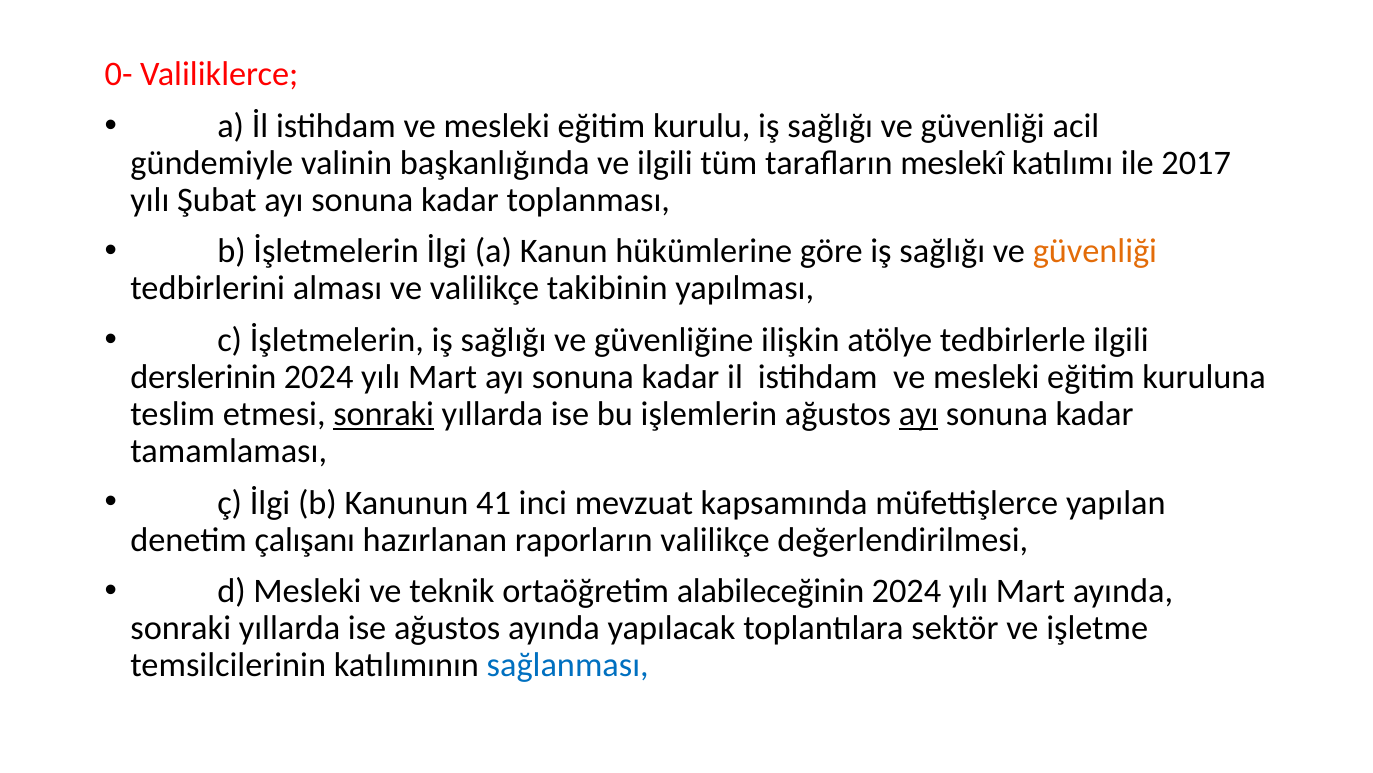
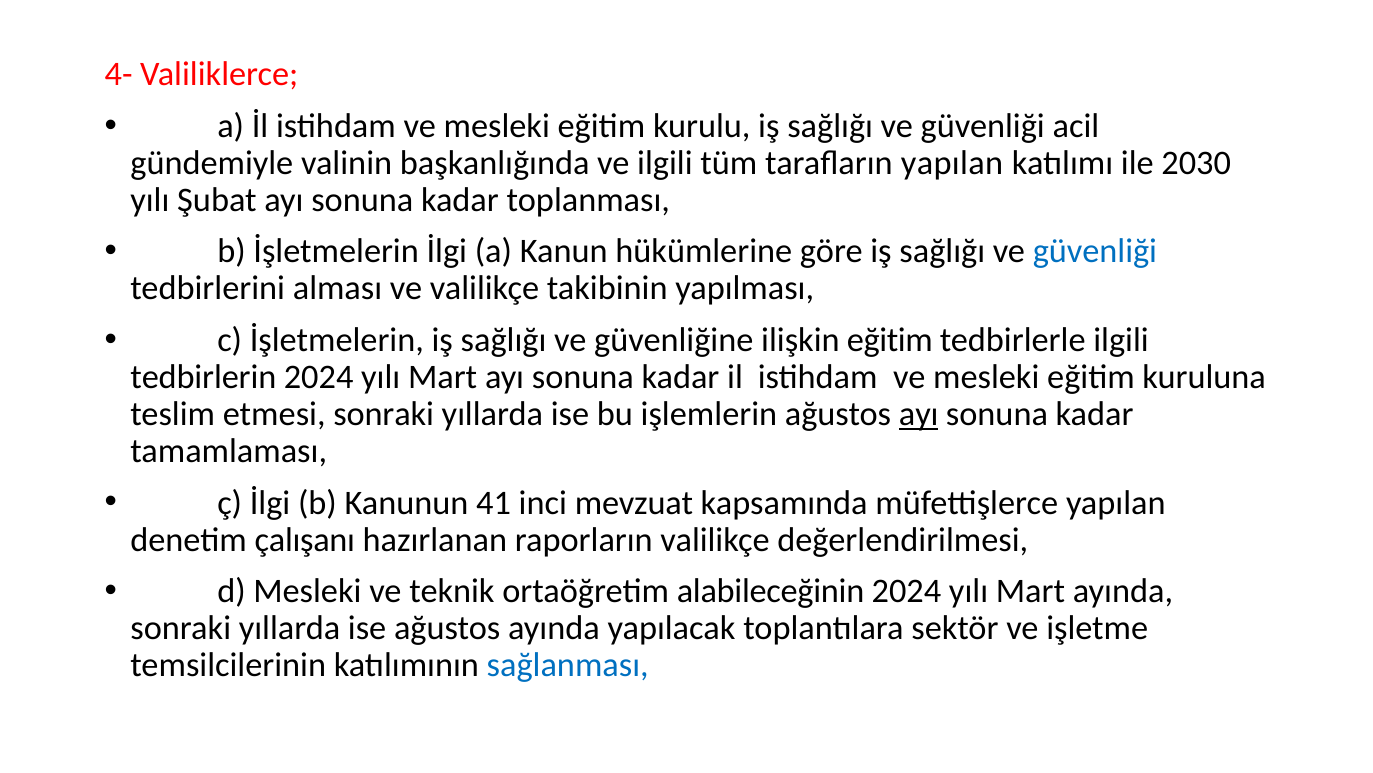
0-: 0- -> 4- (119, 74)
tarafların meslekî: meslekî -> yapılan (952, 163)
2017: 2017 -> 2030 (1196, 163)
güvenliği colour: orange -> blue (1095, 251)
ilişkin atölye: atölye -> eğitim (890, 340)
derslerinin: derslerinin -> tedbirlerin (203, 377)
sonraki underline: present -> none (384, 414)
